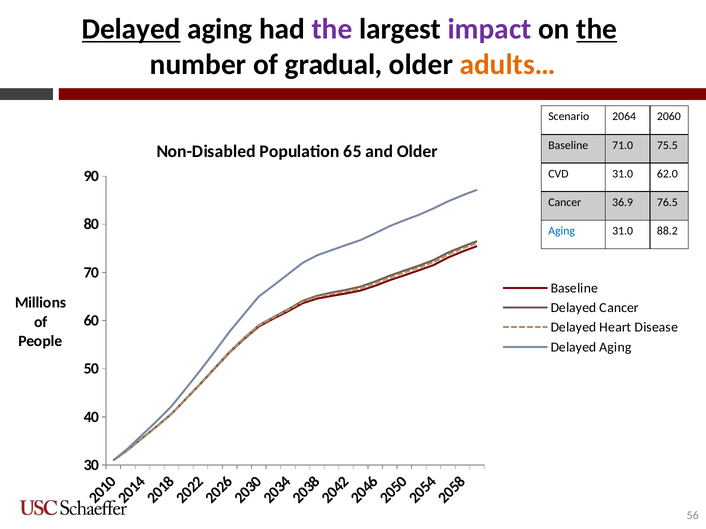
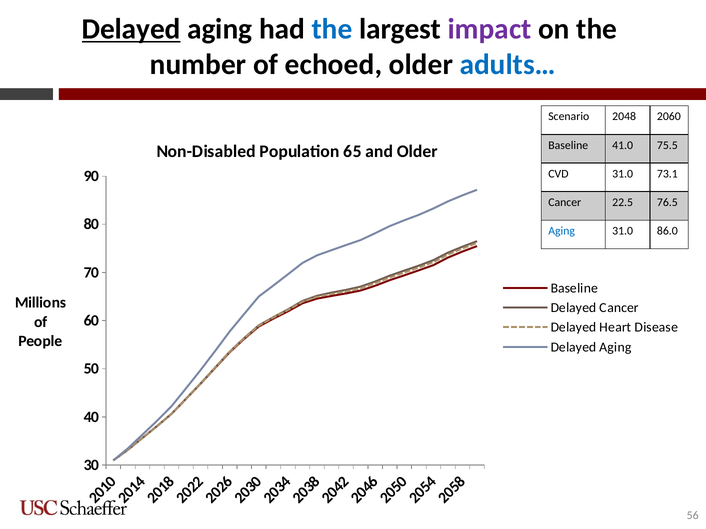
the colour: purple -> blue (332, 29)
the underline: present -> none (597, 29)
gradual: gradual -> echoed (334, 64)
adults… colour: orange -> blue (508, 64)
2064: 2064 -> 2048 (624, 117)
71.0: 71.0 -> 41.0 (623, 145)
62.0: 62.0 -> 73.1 (667, 174)
36.9: 36.9 -> 22.5 (623, 203)
88.2: 88.2 -> 86.0 (667, 231)
